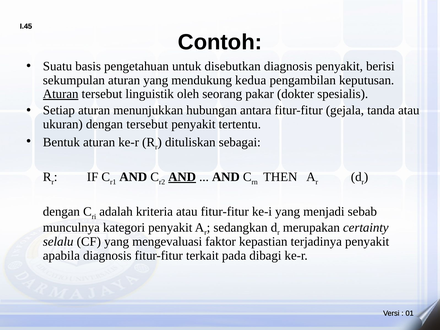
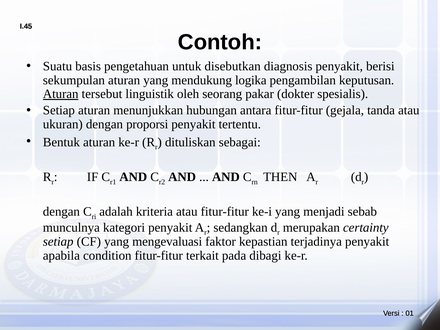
kedua: kedua -> logika (251, 80)
dengan tersebut: tersebut -> proporsi (147, 124)
AND underline: present -> none (182, 177)
selalu: selalu -> setiap (58, 242)
apabila diagnosis: diagnosis -> condition (107, 256)
